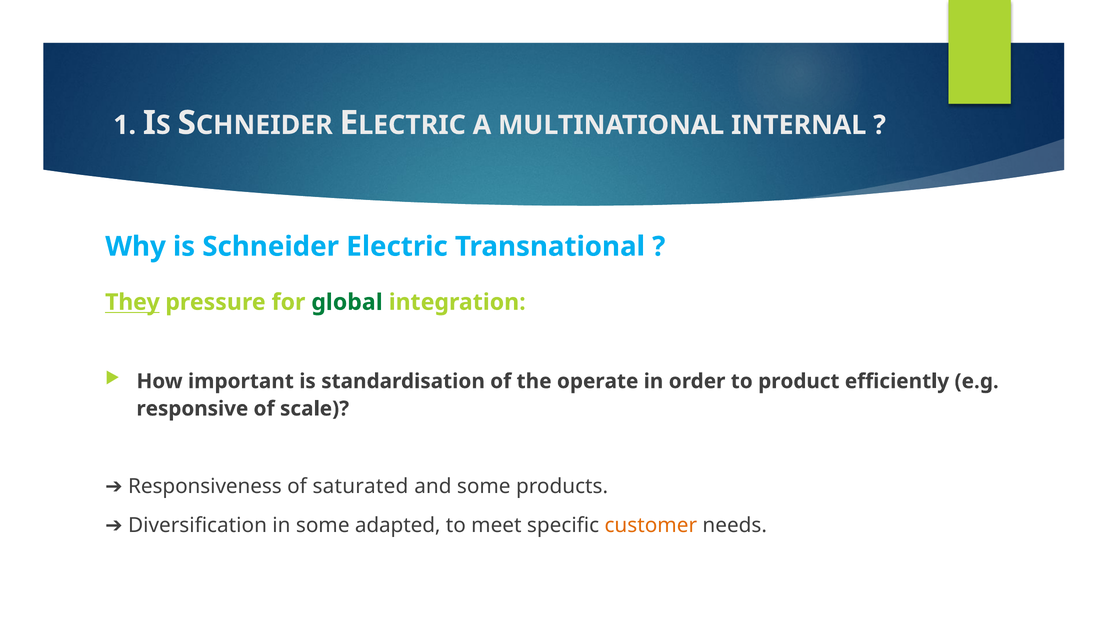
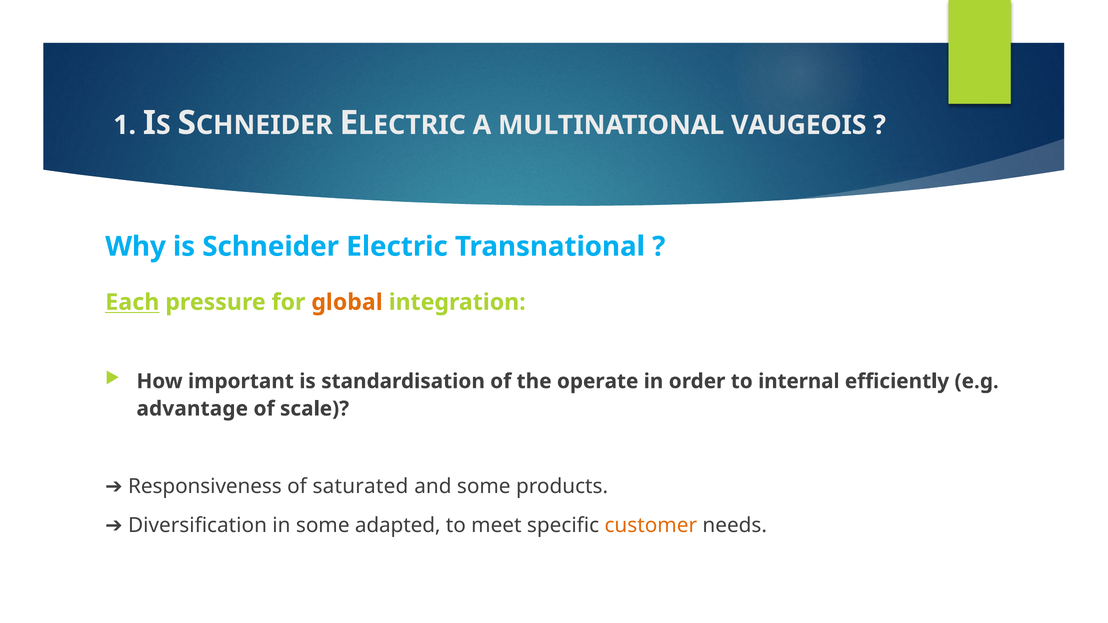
INTERNAL: INTERNAL -> VAUGEOIS (799, 125)
They: They -> Each (132, 302)
global colour: green -> orange (347, 302)
product: product -> internal (799, 381)
responsive: responsive -> advantage (192, 409)
